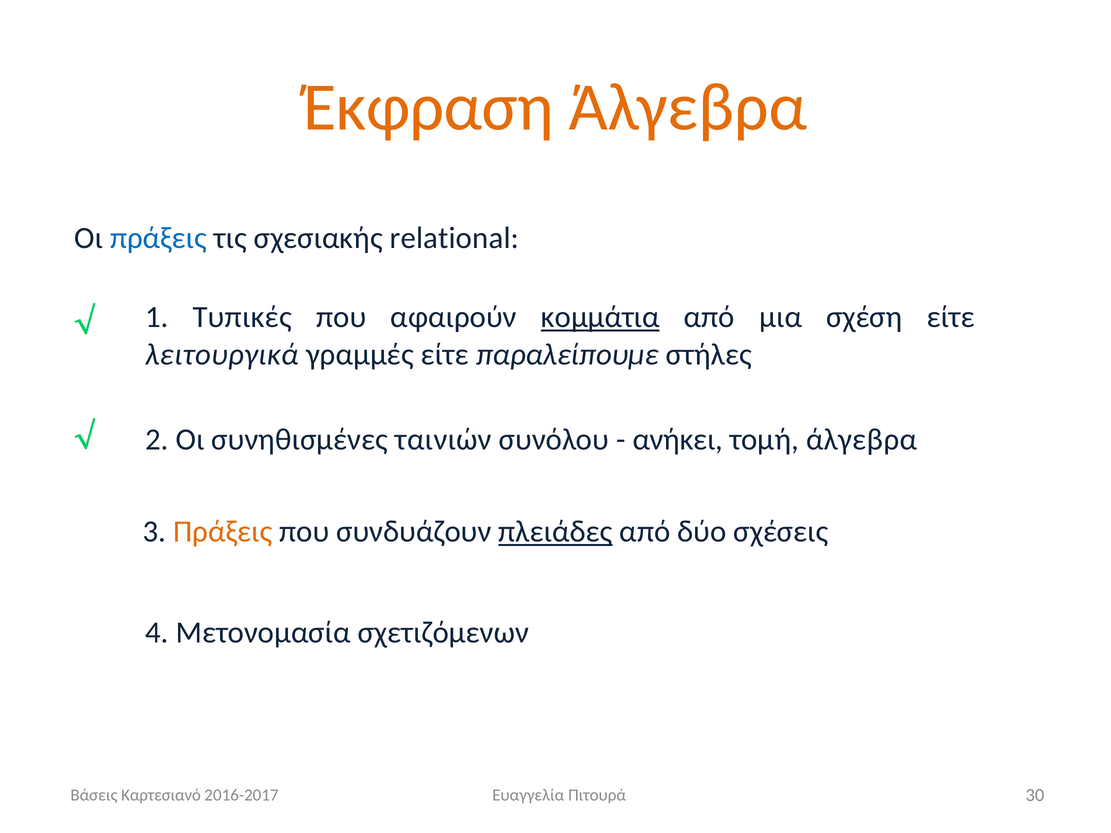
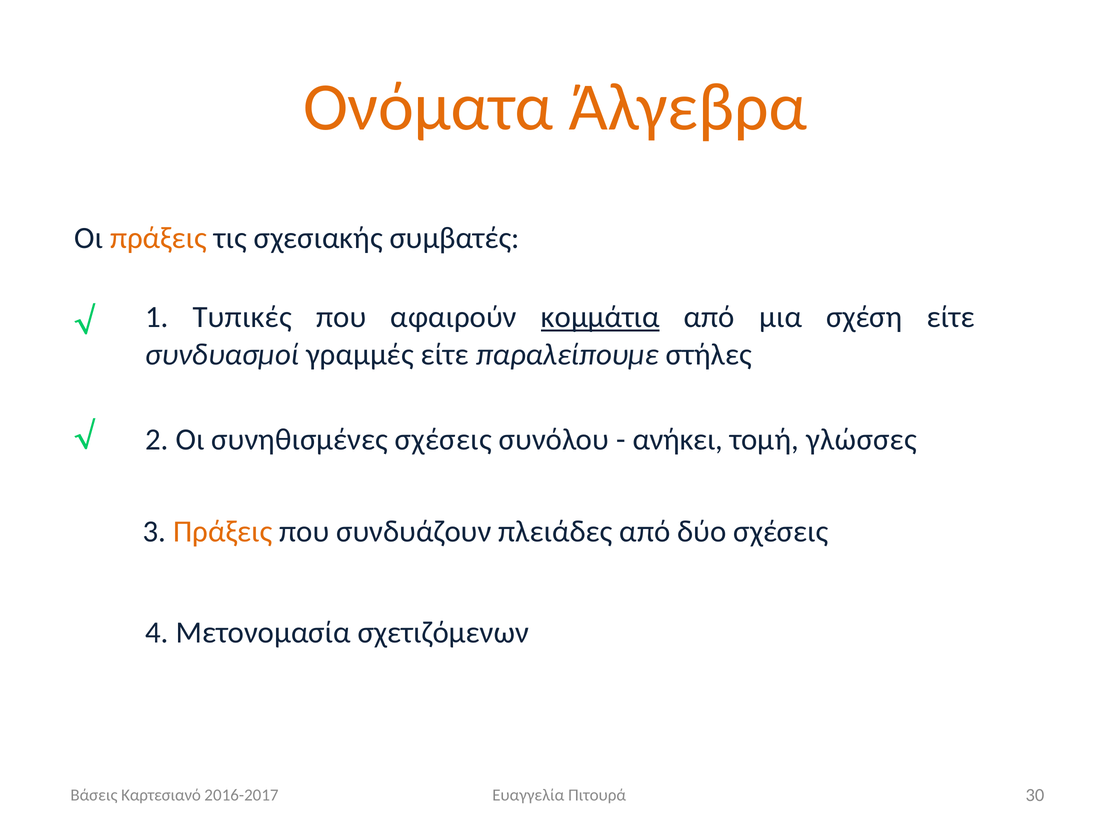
Έκφραση: Έκφραση -> Ονόματα (428, 108)
πράξεις colour: blue -> orange (158, 238)
relational: relational -> συμβατές (455, 238)
λειτουργικά: λειτουργικά -> συνδυασμοί (222, 354)
συνηθισμένες ταινιών: ταινιών -> σχέσεις (443, 440)
τομή άλγεβρα: άλγεβρα -> γλώσσες (862, 440)
πλειάδες underline: present -> none (555, 532)
